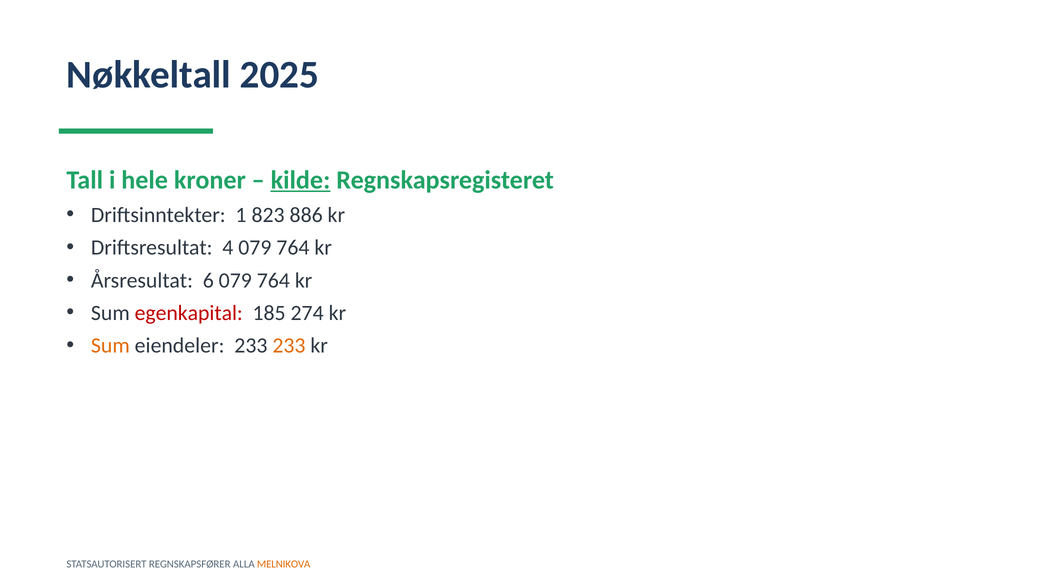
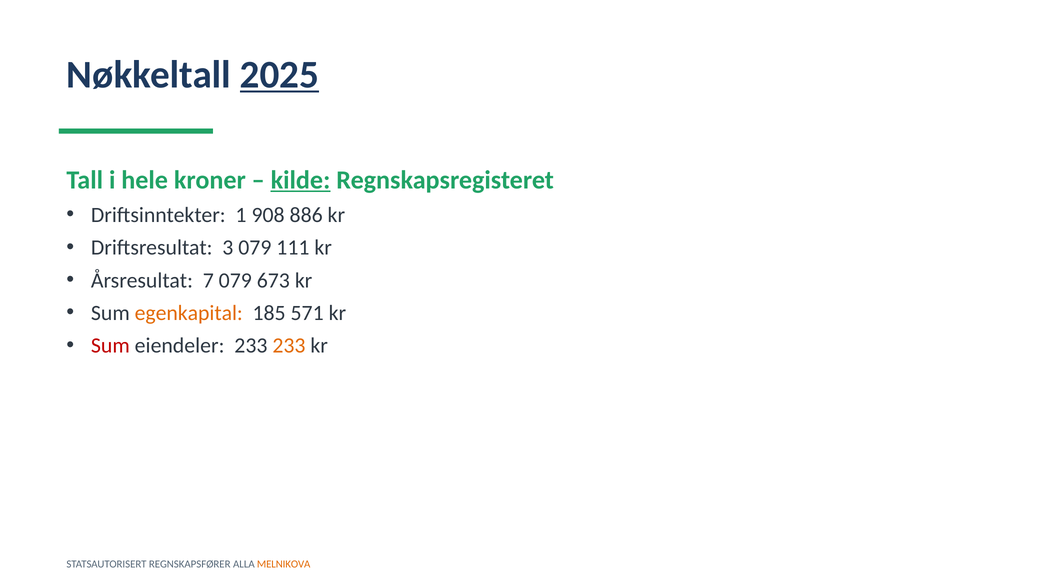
2025 underline: none -> present (279, 75)
823: 823 -> 908 (268, 215)
4: 4 -> 3 (228, 248)
764: 764 -> 111 (293, 248)
6: 6 -> 7 (208, 280)
764: 764 -> 673 (273, 280)
egenkapital colour: red -> orange (189, 313)
274: 274 -> 571 (307, 313)
Sum colour: orange -> red (110, 346)
